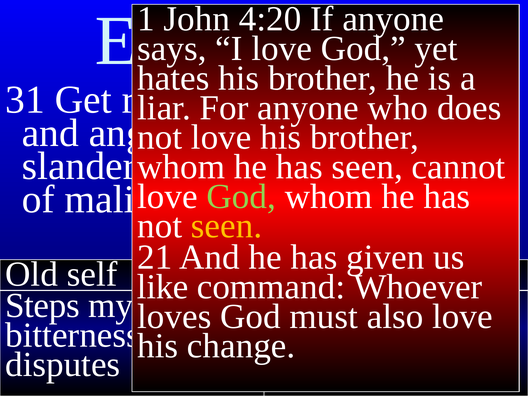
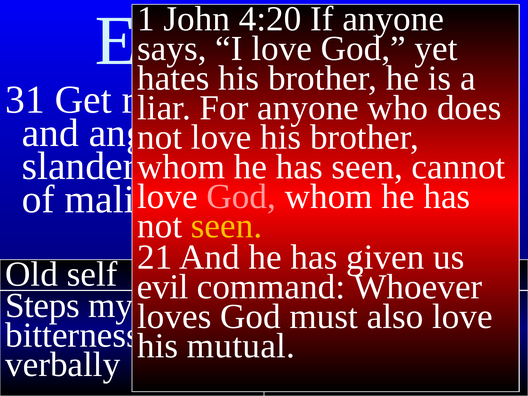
God colour: light green -> pink (241, 196)
like: like -> evil (163, 287)
change: change -> mutual (241, 346)
disputes: disputes -> verbally (63, 365)
